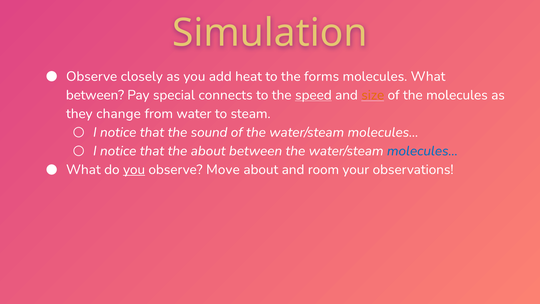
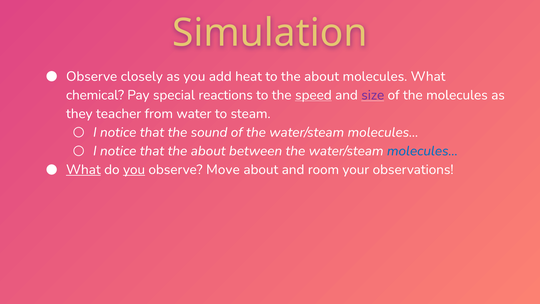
to the forms: forms -> about (322, 76)
between: between -> chemical (95, 95)
connects: connects -> reactions (226, 95)
size colour: orange -> purple (373, 95)
change: change -> teacher (119, 114)
What underline: none -> present (83, 169)
